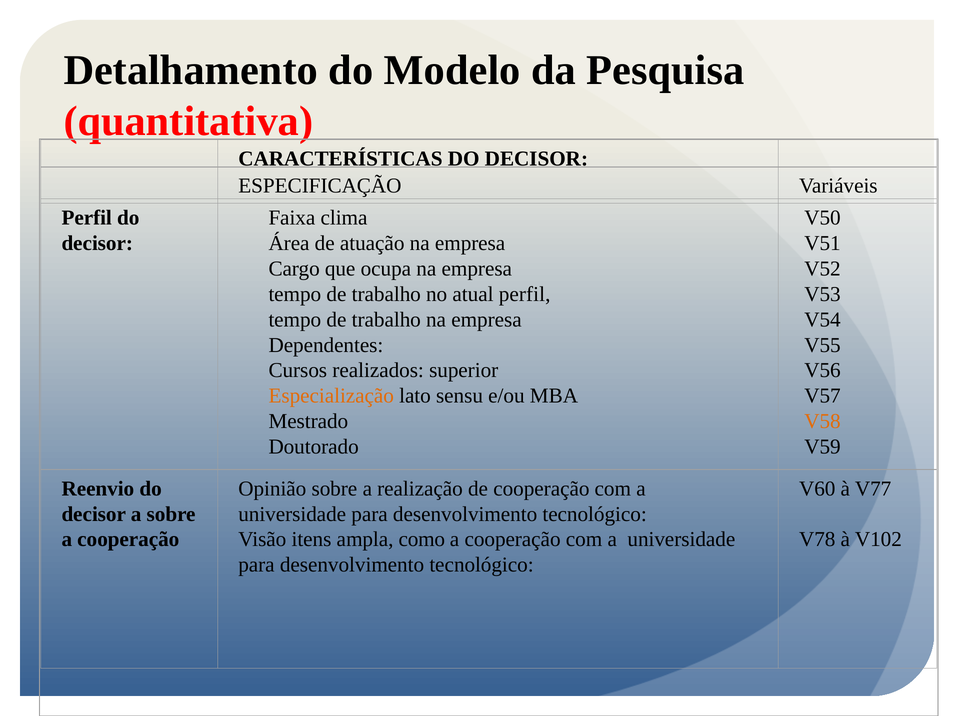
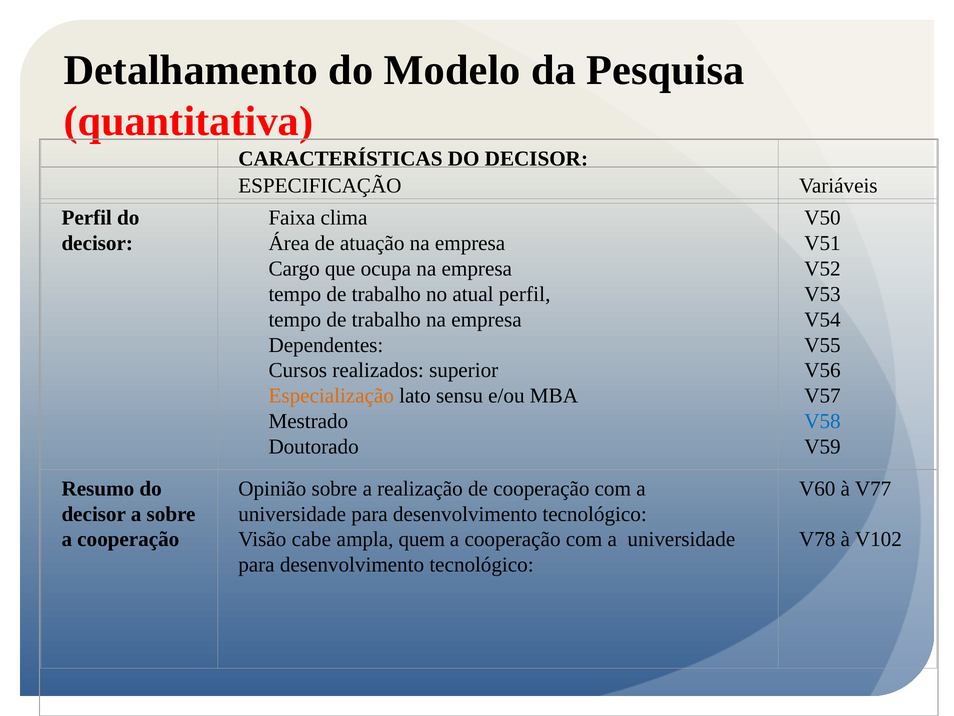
V58 colour: orange -> blue (822, 421)
Reenvio: Reenvio -> Resumo (98, 488)
itens: itens -> cabe (311, 539)
como: como -> quem (422, 539)
